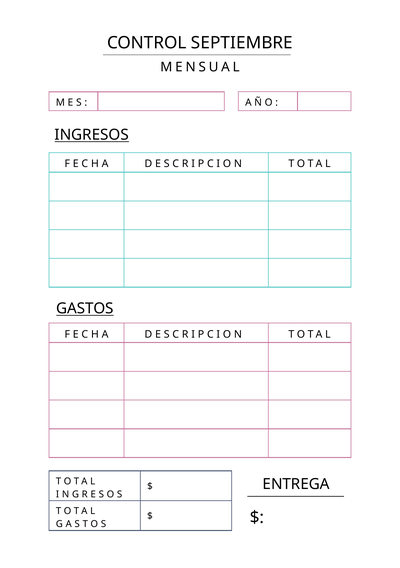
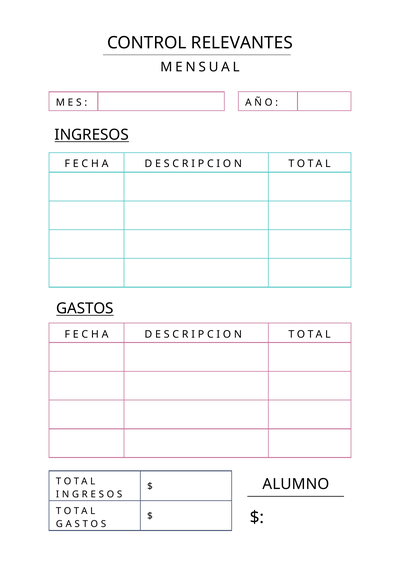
SEPTIEMBRE: SEPTIEMBRE -> RELEVANTES (242, 43)
ENTREGA: ENTREGA -> ALUMNO (296, 484)
